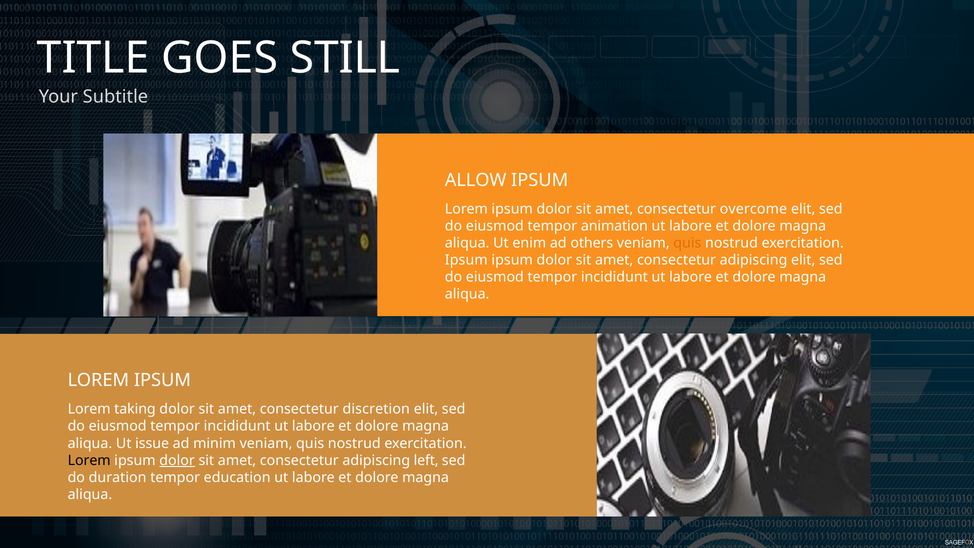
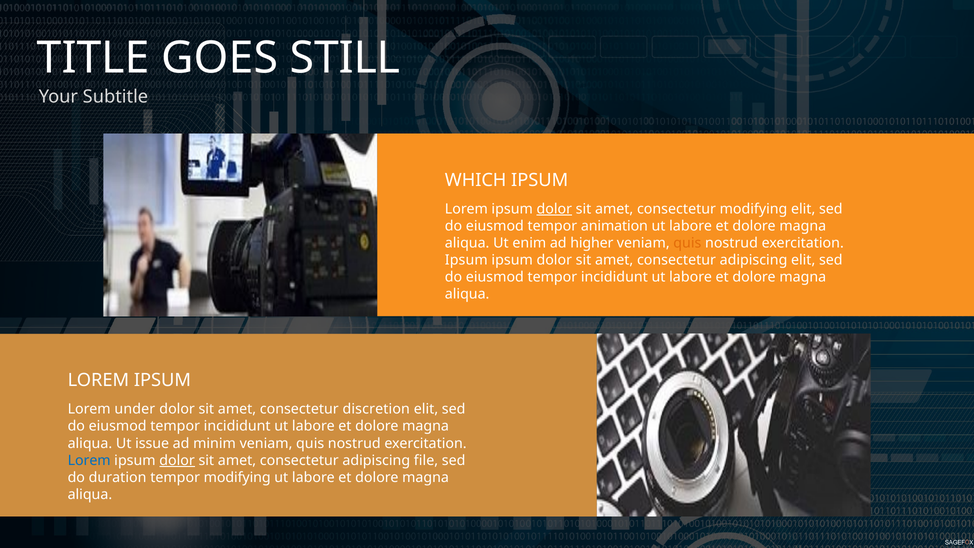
ALLOW: ALLOW -> WHICH (476, 180)
dolor underline: none -> present (554, 209)
consectetur overcome: overcome -> modifying (753, 209)
others: others -> higher (592, 243)
taking: taking -> under (135, 409)
Lorem colour: black -> blue (89, 460)
left: left -> file (426, 460)
tempor education: education -> modifying (237, 477)
